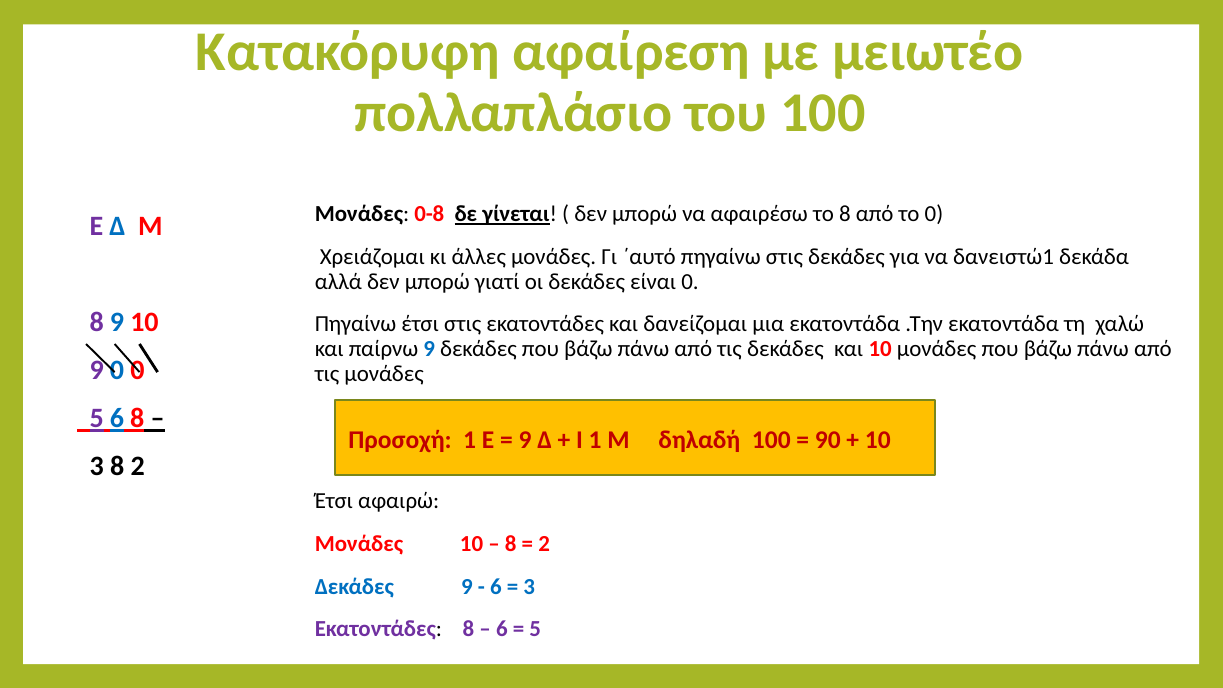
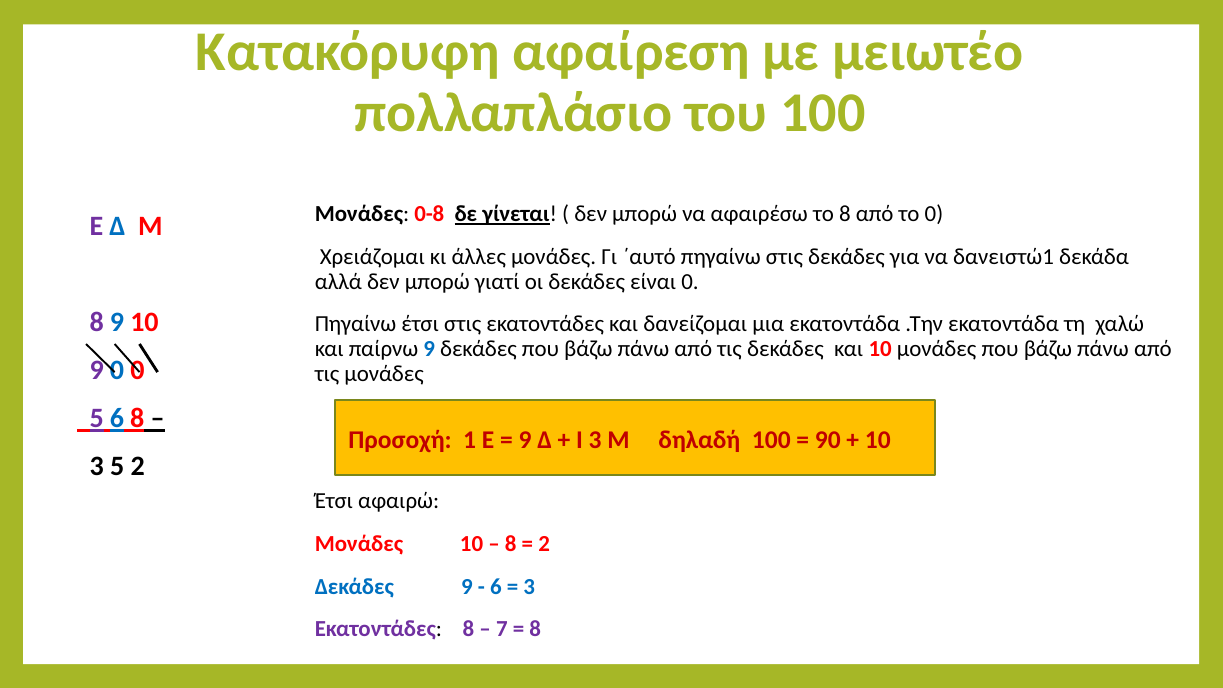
Ι 1: 1 -> 3 (595, 440)
3 8: 8 -> 5 (117, 466)
6: 6 -> 7 (502, 629)
5: 5 -> 8 (535, 629)
